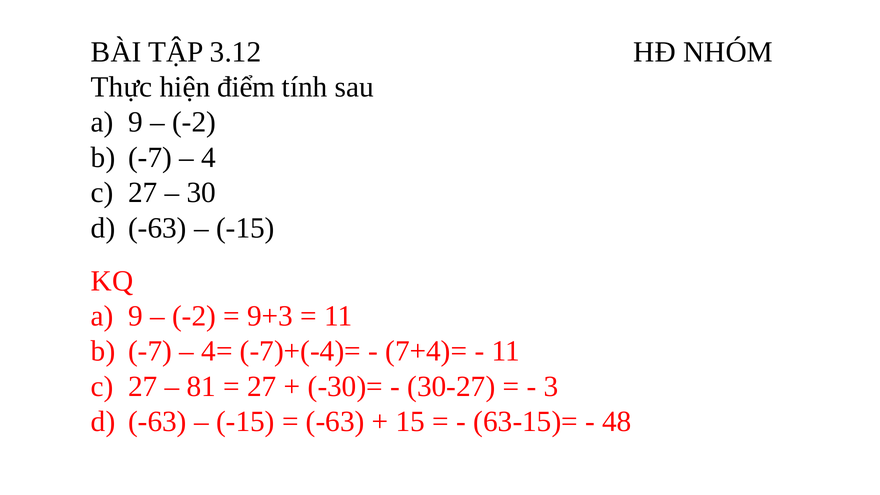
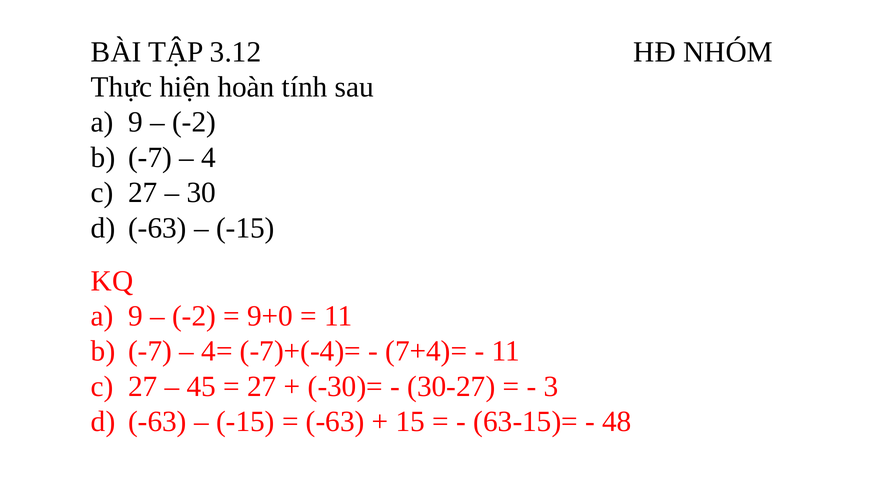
điểm: điểm -> hoàn (246, 87)
9+3: 9+3 -> 9+0 (270, 316)
81: 81 -> 45 (201, 387)
